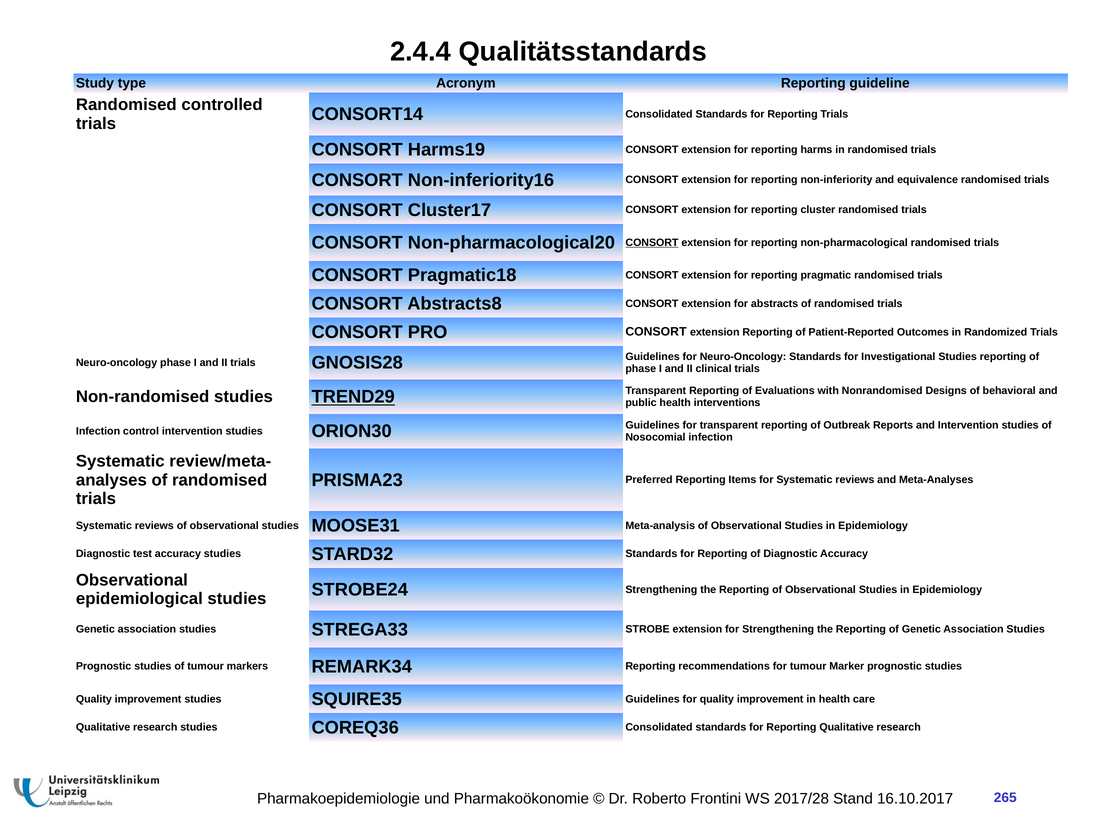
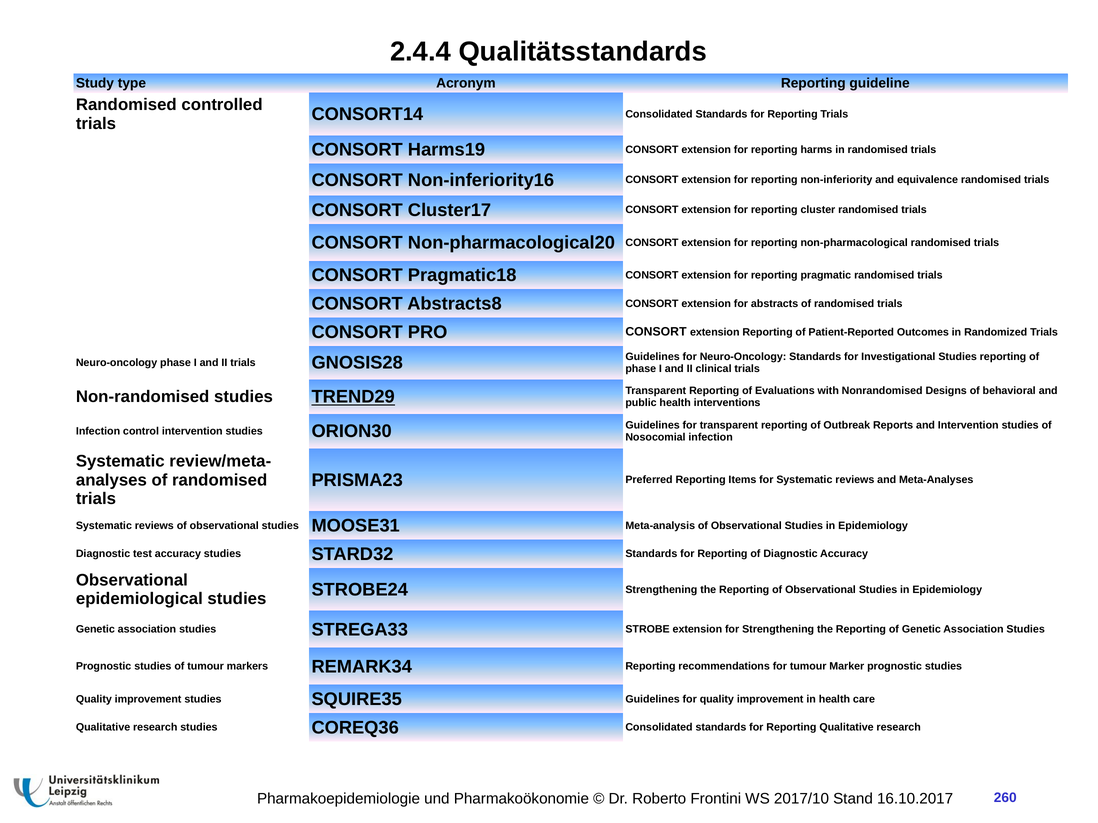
CONSORT underline: present -> none (652, 243)
2017/28: 2017/28 -> 2017/10 (801, 799)
265: 265 -> 260 (1005, 798)
